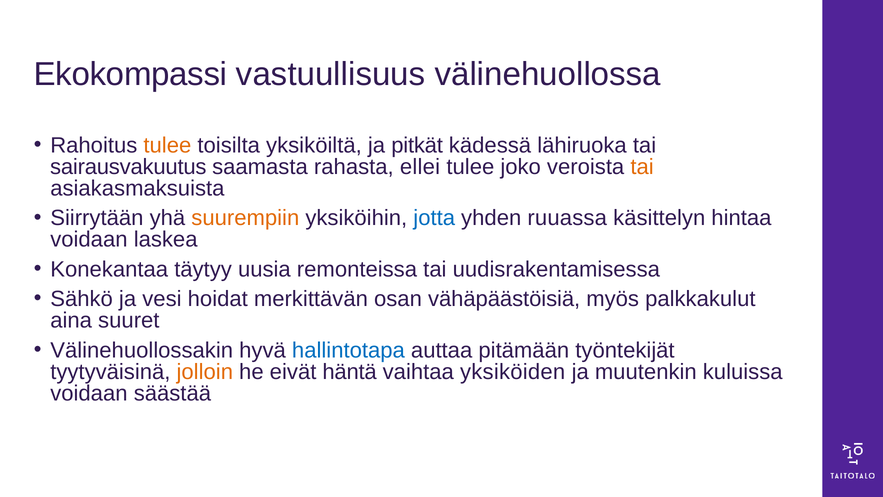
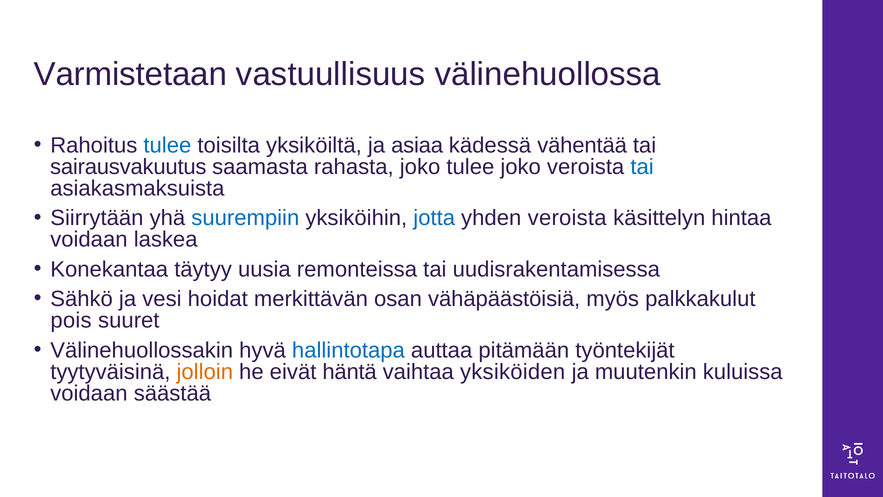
Ekokompassi: Ekokompassi -> Varmistetaan (130, 74)
tulee colour: orange -> blue (167, 145)
pitkät: pitkät -> asiaa (417, 145)
lähiruoka: lähiruoka -> vähentää (582, 145)
rahasta ellei: ellei -> joko (420, 167)
tai colour: orange -> blue (642, 167)
suurempiin colour: orange -> blue (245, 218)
yhden ruuassa: ruuassa -> veroista (567, 218)
aina: aina -> pois (71, 320)
